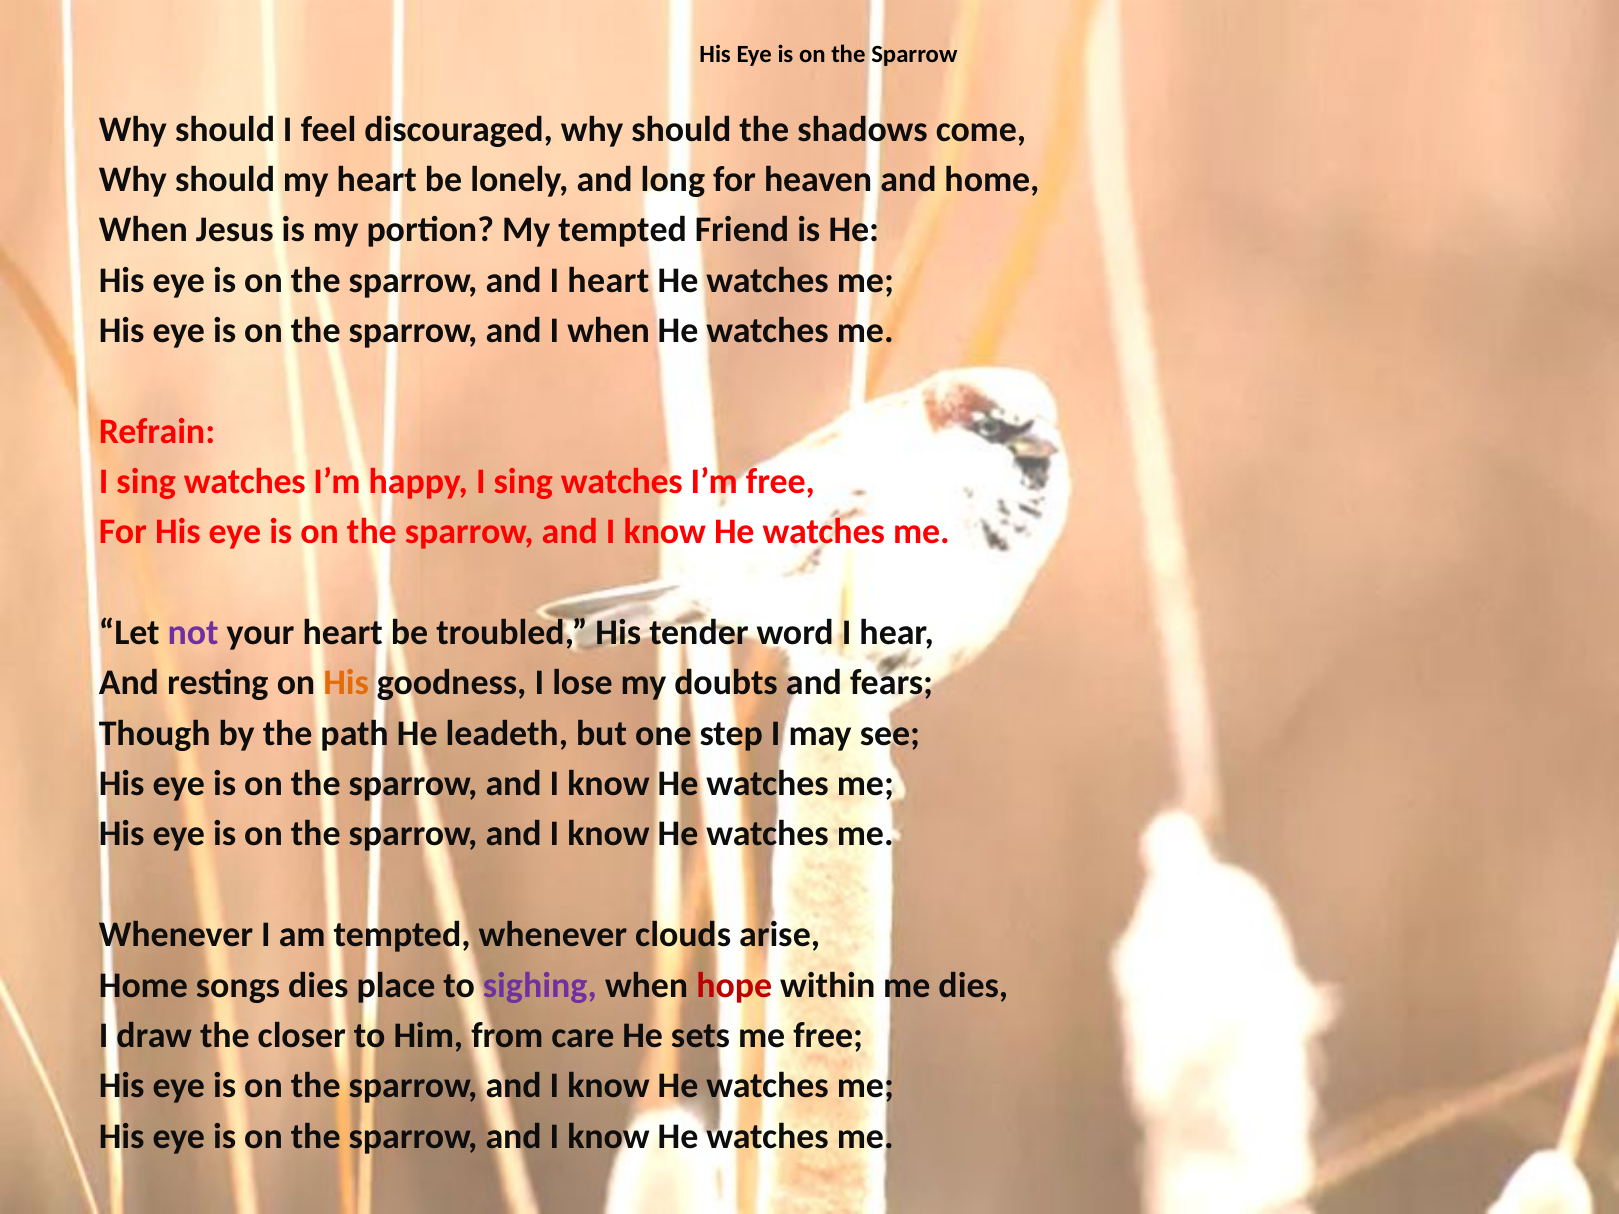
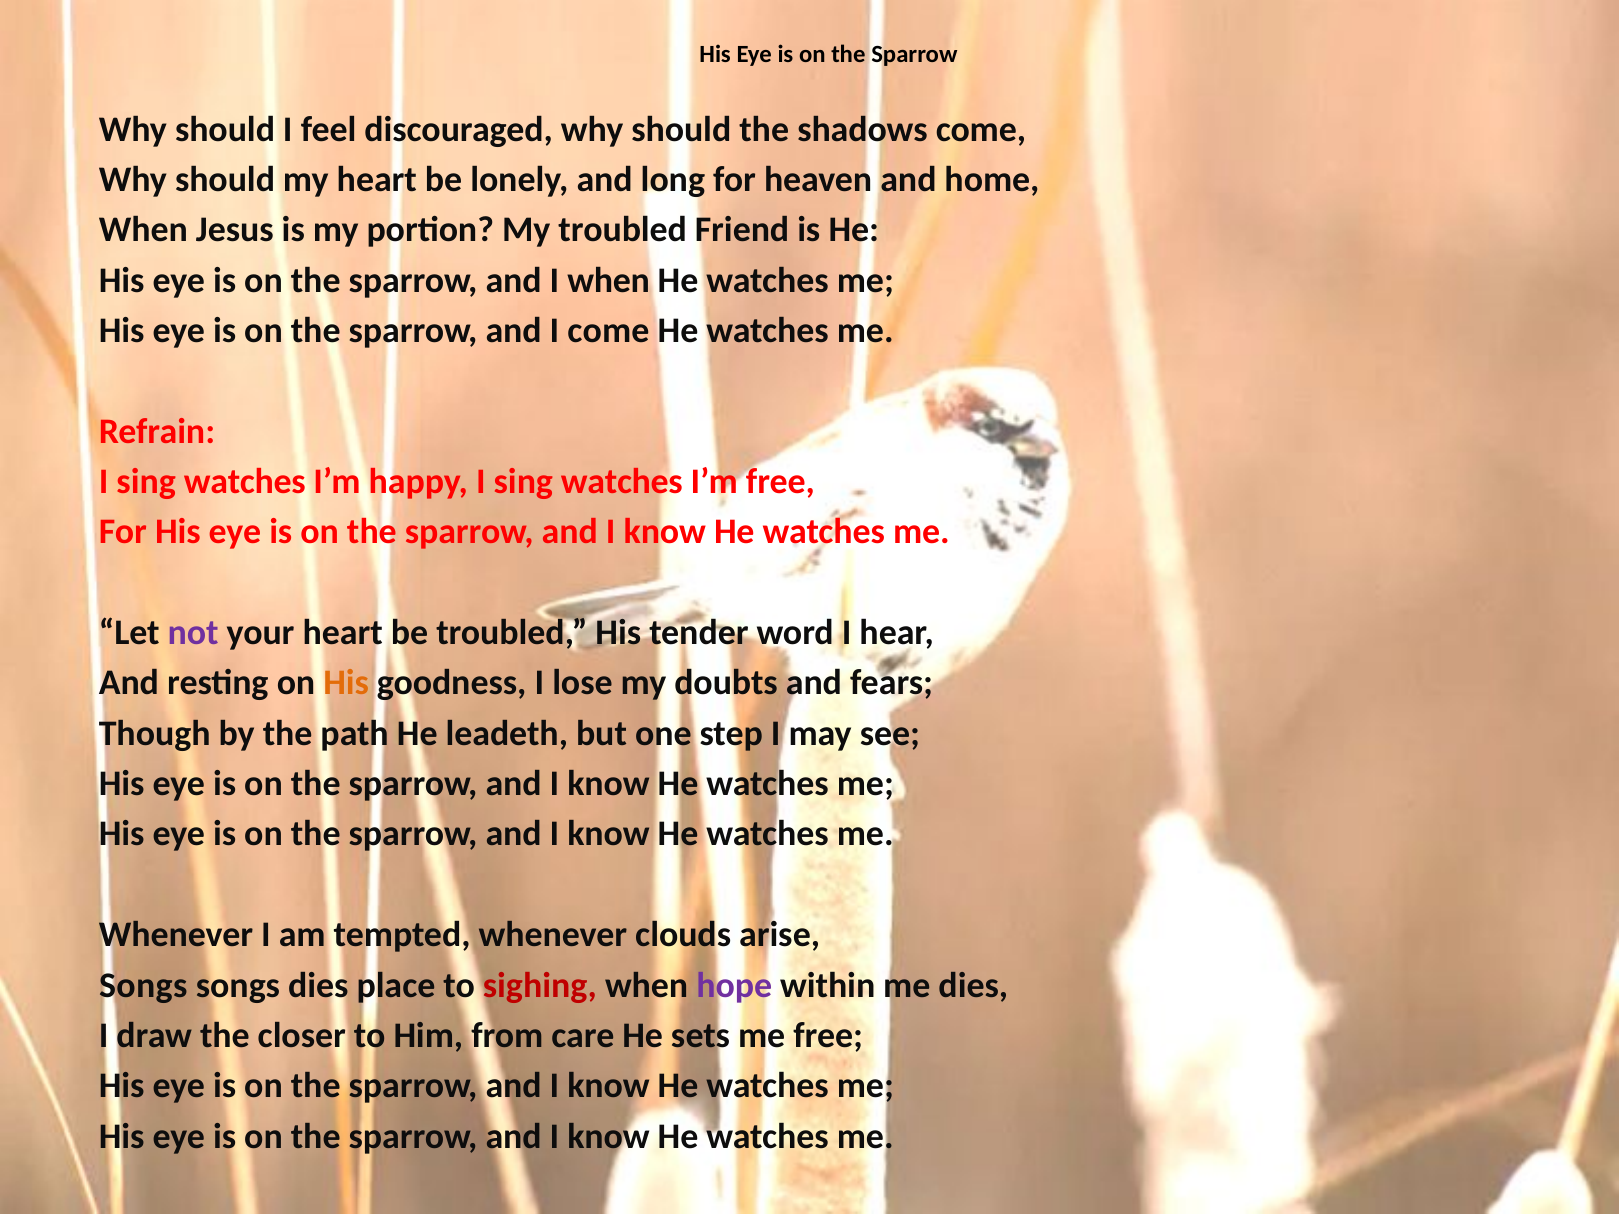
My tempted: tempted -> troubled (623, 230)
I heart: heart -> when (609, 280)
I when: when -> come (608, 331)
Home: Home -> Songs (143, 985)
sighing colour: purple -> red (540, 985)
hope colour: red -> purple (734, 985)
